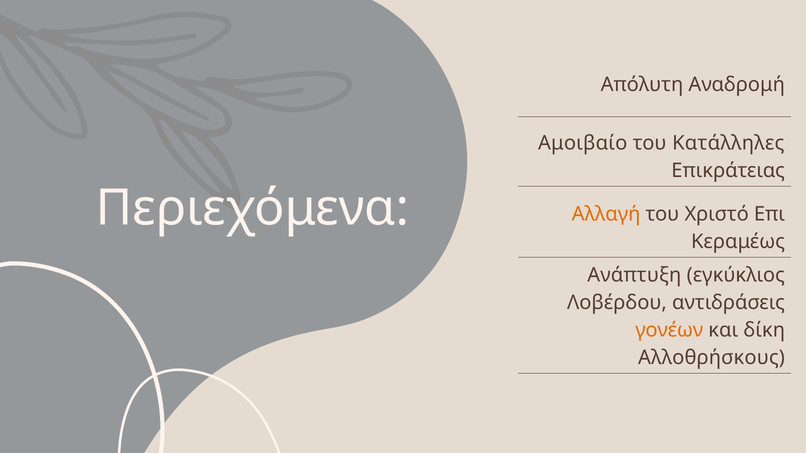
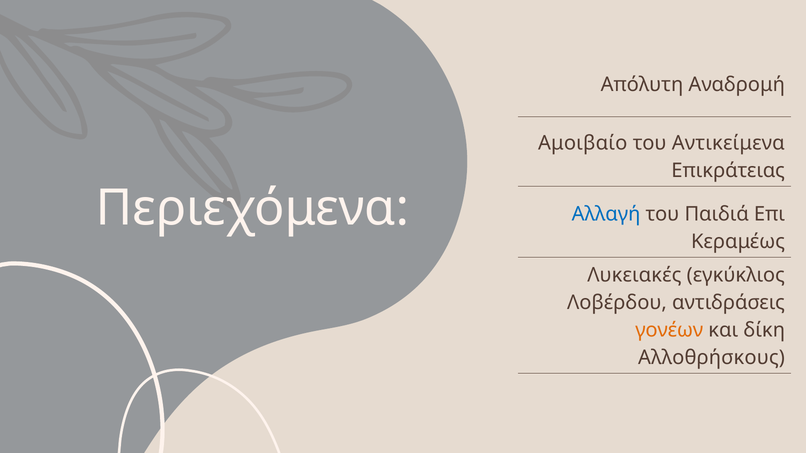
Κατάλληλες: Κατάλληλες -> Αντικείμενα (728, 143)
Αλλαγή colour: orange -> blue (606, 214)
Χριστό: Χριστό -> Παιδιά (717, 214)
Ανάπτυξη: Ανάπτυξη -> Λυκειακές (634, 275)
